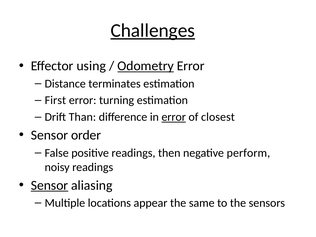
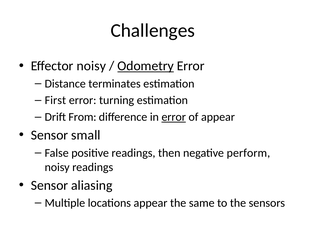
Challenges underline: present -> none (153, 31)
Effector using: using -> noisy (91, 66)
Than: Than -> From (82, 117)
of closest: closest -> appear (218, 117)
order: order -> small (86, 135)
Sensor underline: present -> none (49, 185)
